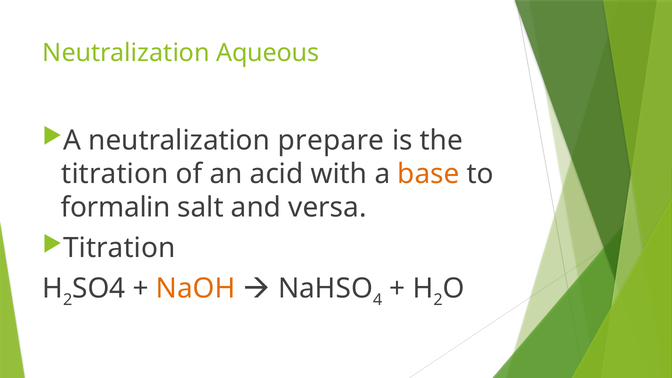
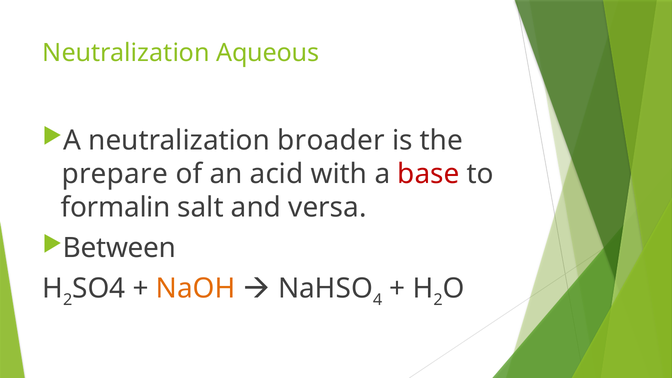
prepare: prepare -> broader (331, 140)
titration: titration -> prepare (115, 174)
base colour: orange -> red (428, 174)
Titration: Titration -> Between (120, 248)
